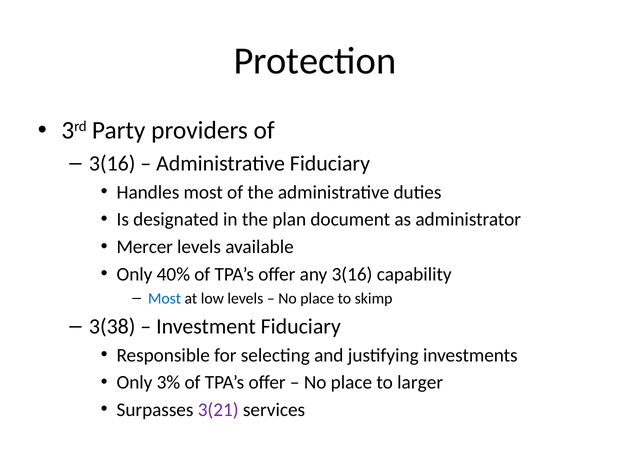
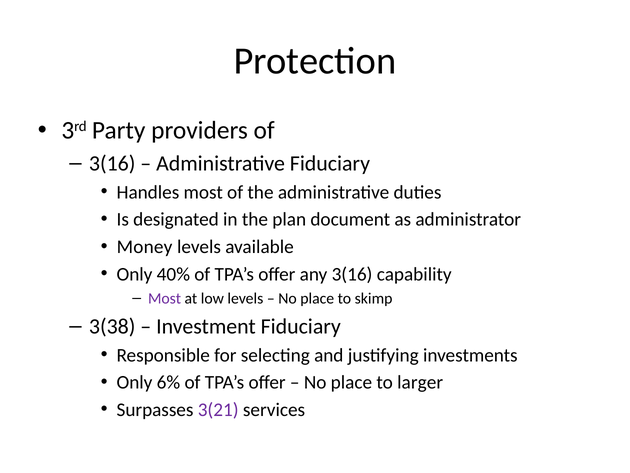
Mercer: Mercer -> Money (145, 247)
Most colour: blue -> purple (165, 298)
3%: 3% -> 6% (168, 382)
